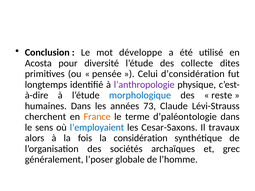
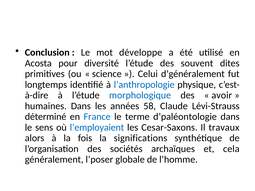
collecte: collecte -> souvent (197, 63)
pensée: pensée -> science (107, 74)
d’considération: d’considération -> d’généralement (193, 74)
l’anthropologie colour: purple -> blue (144, 85)
reste: reste -> avoir (222, 95)
73: 73 -> 58 (150, 106)
cherchent: cherchent -> déterminé (46, 117)
France colour: orange -> blue (97, 117)
considération: considération -> significations (141, 138)
grec: grec -> cela (231, 149)
